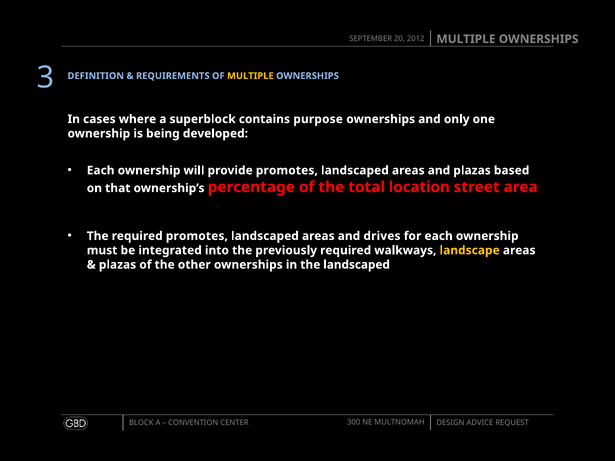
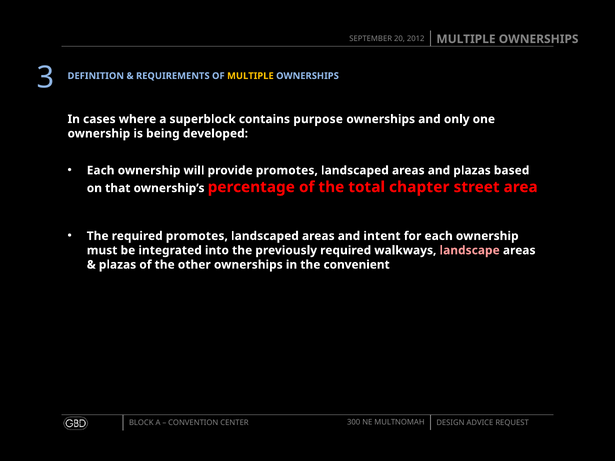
location: location -> chapter (419, 187)
drives: drives -> intent (382, 236)
landscape colour: yellow -> pink (470, 250)
the landscaped: landscaped -> convenient (357, 265)
